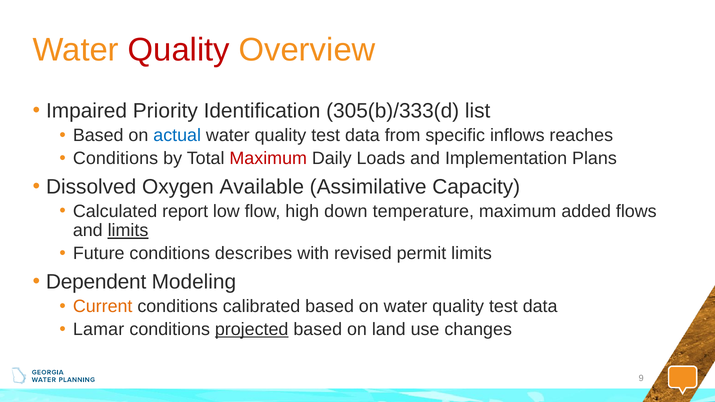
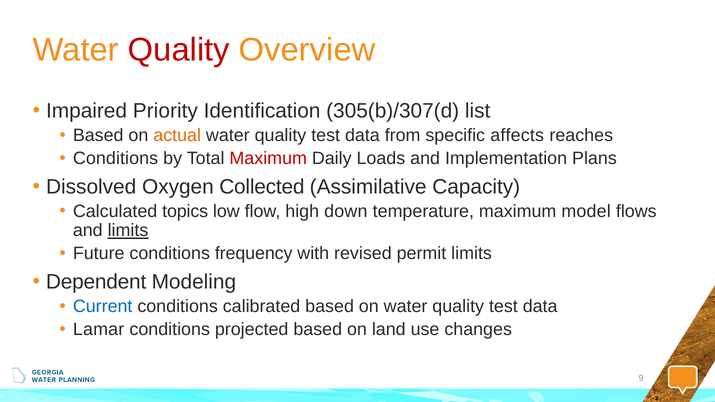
305(b)/333(d: 305(b)/333(d -> 305(b)/307(d (393, 111)
actual colour: blue -> orange (177, 135)
inflows: inflows -> affects (517, 135)
Available: Available -> Collected (262, 187)
report: report -> topics (185, 211)
added: added -> model (586, 211)
describes: describes -> frequency (254, 254)
Current colour: orange -> blue (103, 307)
projected underline: present -> none (252, 330)
